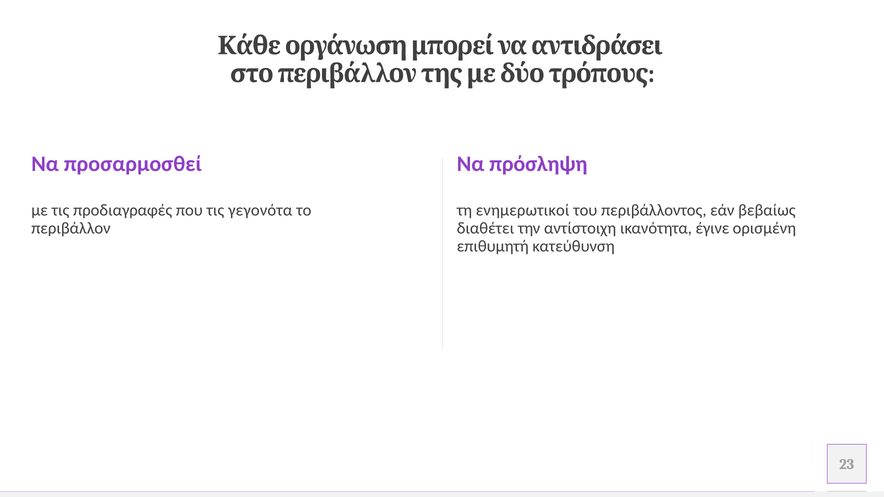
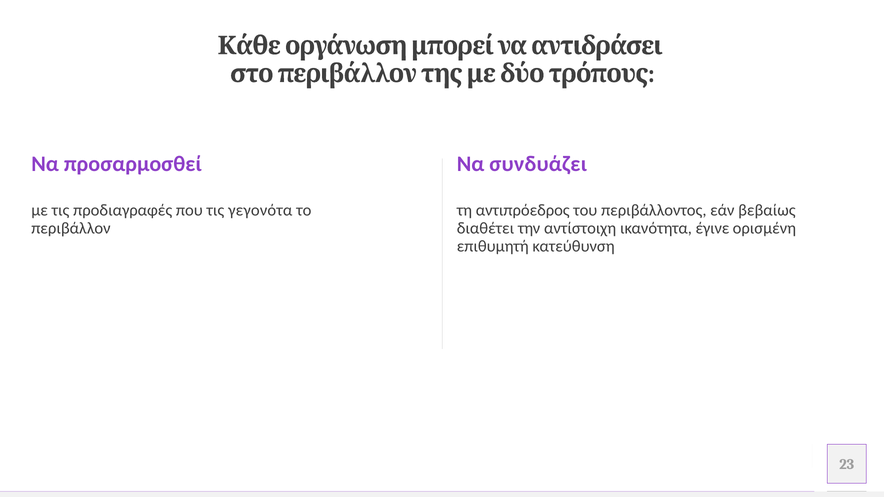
πρόσληψη: πρόσληψη -> συνδυάζει (538, 164)
ενημερωτικοί: ενημερωτικοί -> αντιπρόεδρος (523, 210)
